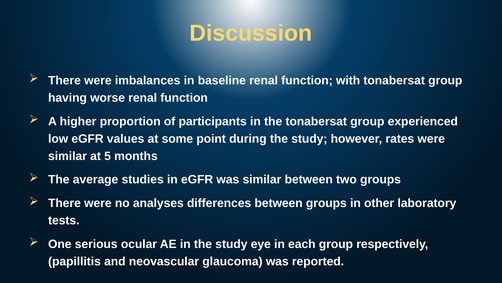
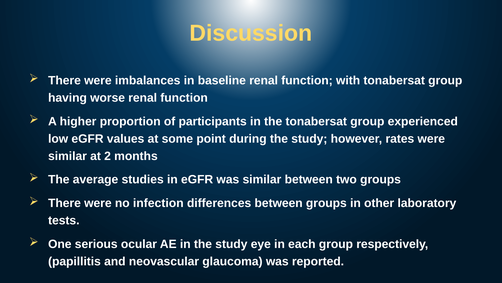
5: 5 -> 2 (108, 156)
analyses: analyses -> infection (158, 203)
